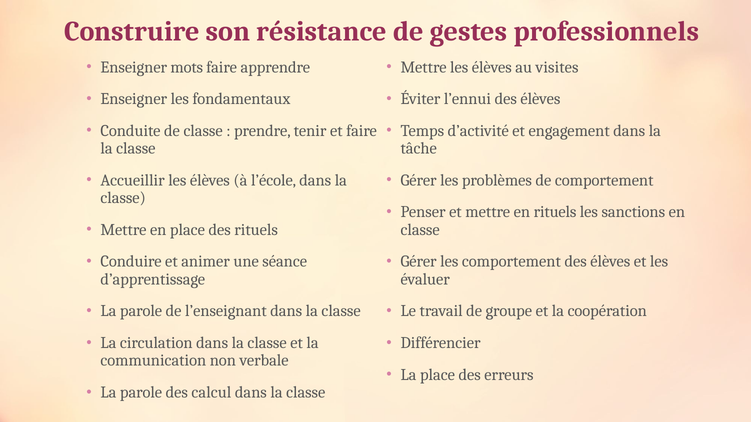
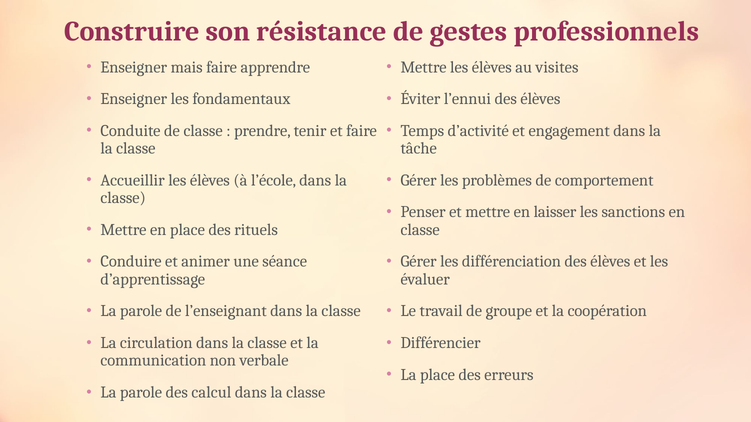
mots: mots -> mais (187, 67)
en rituels: rituels -> laisser (555, 212)
les comportement: comportement -> différenciation (511, 262)
